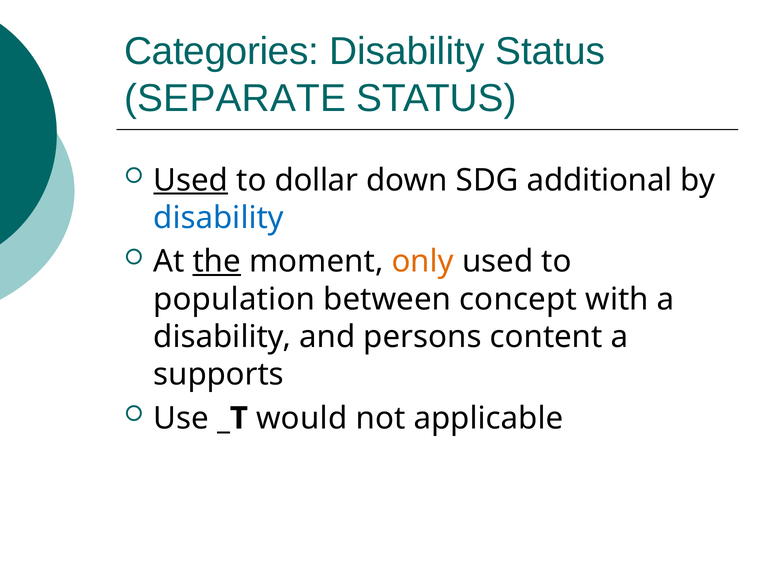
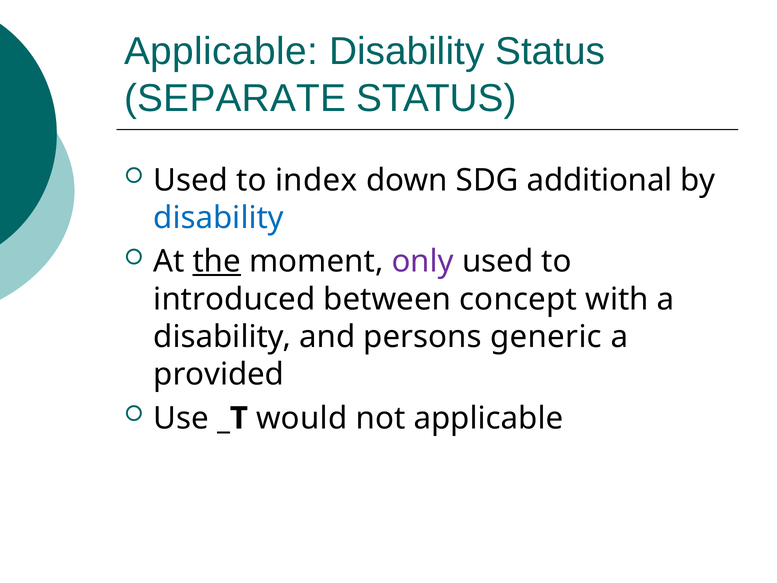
Categories: Categories -> Applicable (221, 52)
Used underline: present -> none (191, 180)
dollar: dollar -> index (316, 180)
only colour: orange -> purple (423, 262)
population: population -> introduced (234, 299)
content: content -> generic (546, 337)
supports: supports -> provided (219, 374)
